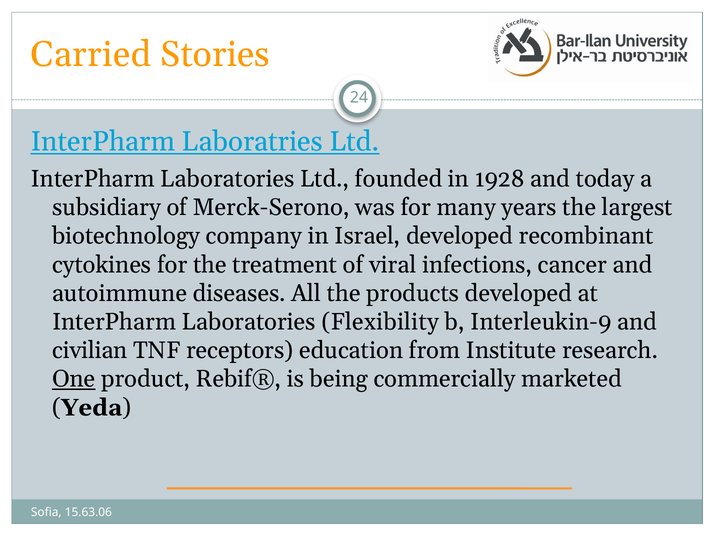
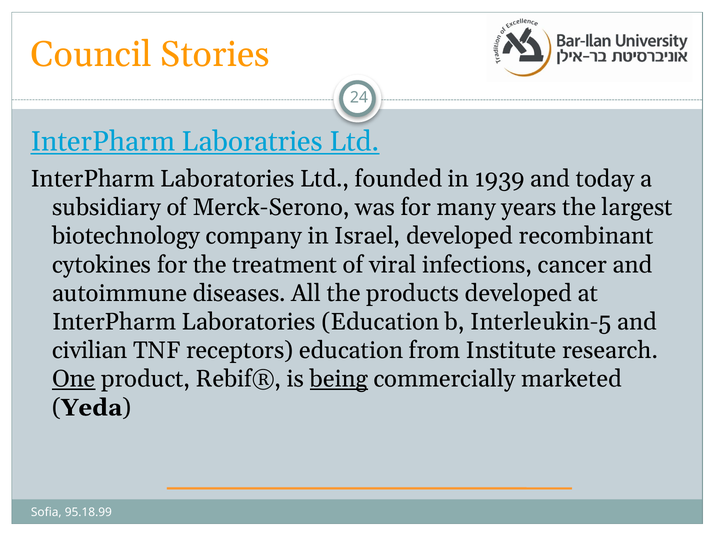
Carried: Carried -> Council (91, 55)
1928: 1928 -> 1939 (500, 179)
Laboratories Flexibility: Flexibility -> Education (380, 322)
Interleukin-9: Interleukin-9 -> Interleukin-5 (541, 322)
being underline: none -> present (339, 379)
15.63.06: 15.63.06 -> 95.18.99 (88, 513)
